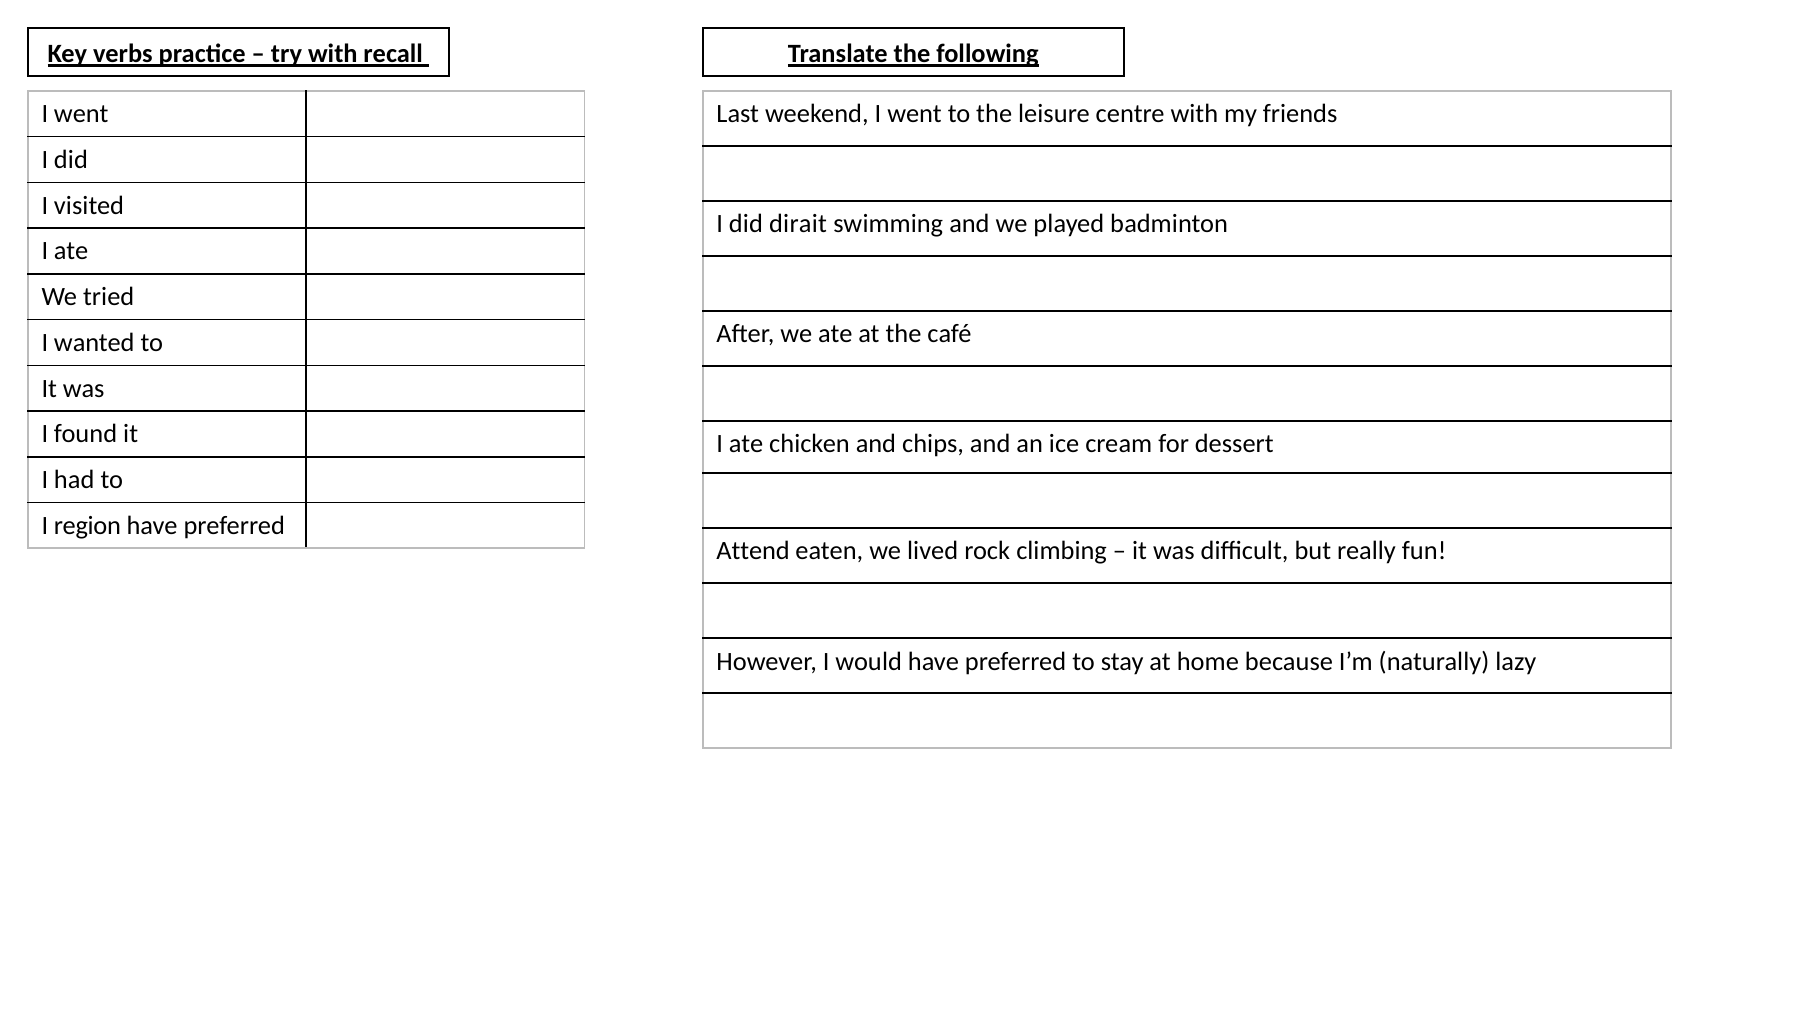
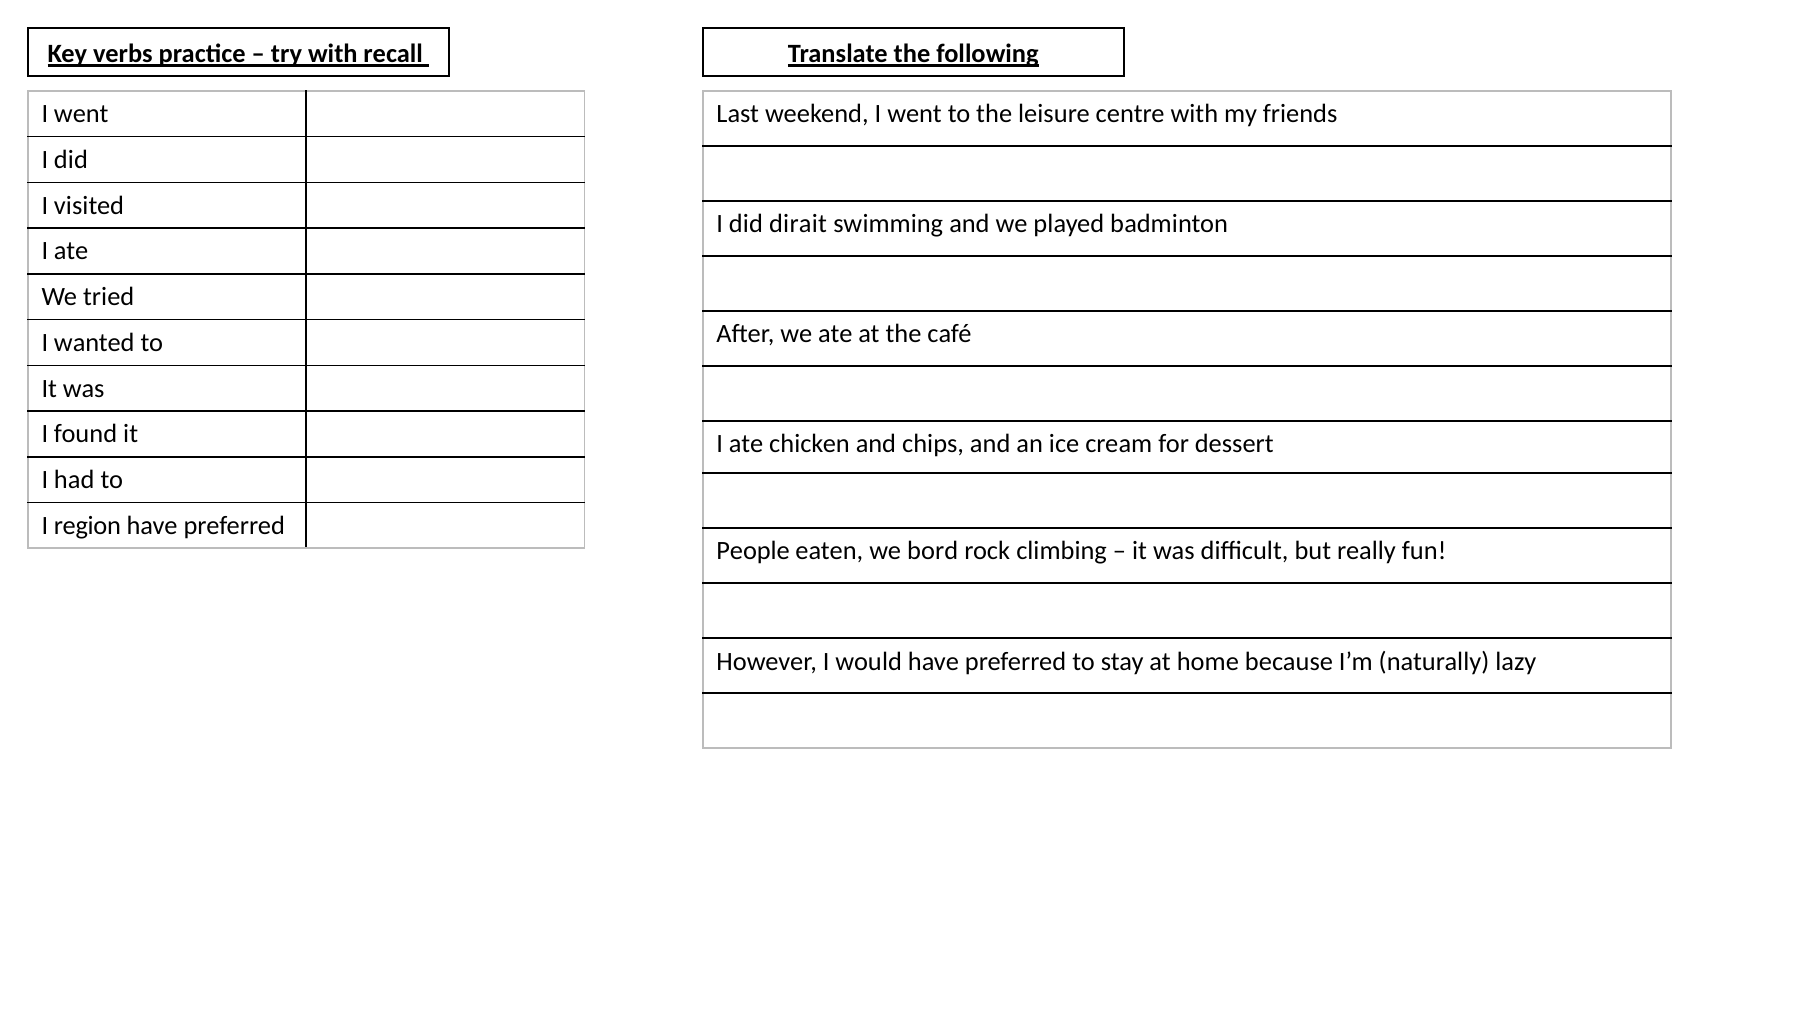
Attend: Attend -> People (753, 551)
lived: lived -> bord (933, 551)
